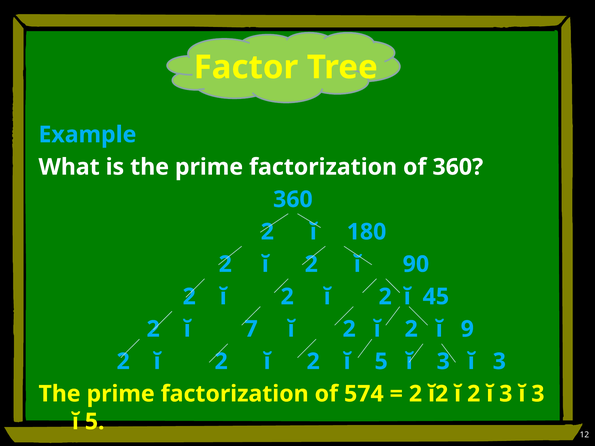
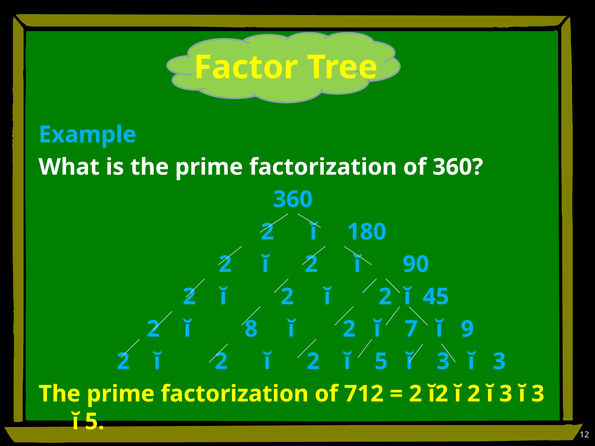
7: 7 -> 8 (251, 329)
2: 2 -> 7 (411, 329)
574: 574 -> 712 (364, 394)
